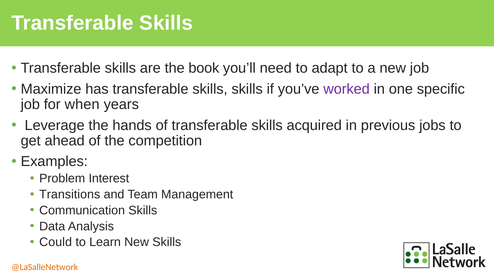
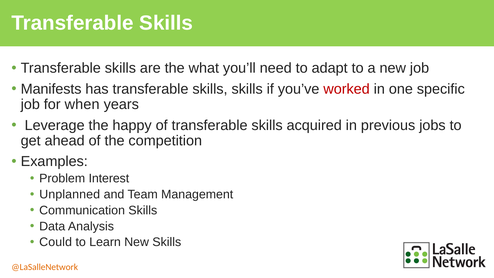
book: book -> what (204, 68)
Maximize: Maximize -> Manifests (51, 89)
worked colour: purple -> red (347, 89)
hands: hands -> happy (132, 125)
Transitions: Transitions -> Unplanned (70, 194)
